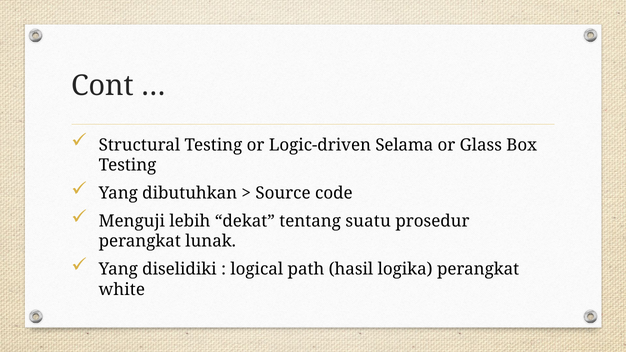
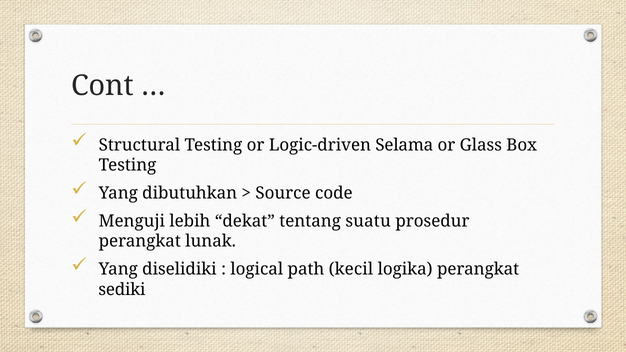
hasil: hasil -> kecil (351, 269)
white: white -> sediki (122, 290)
